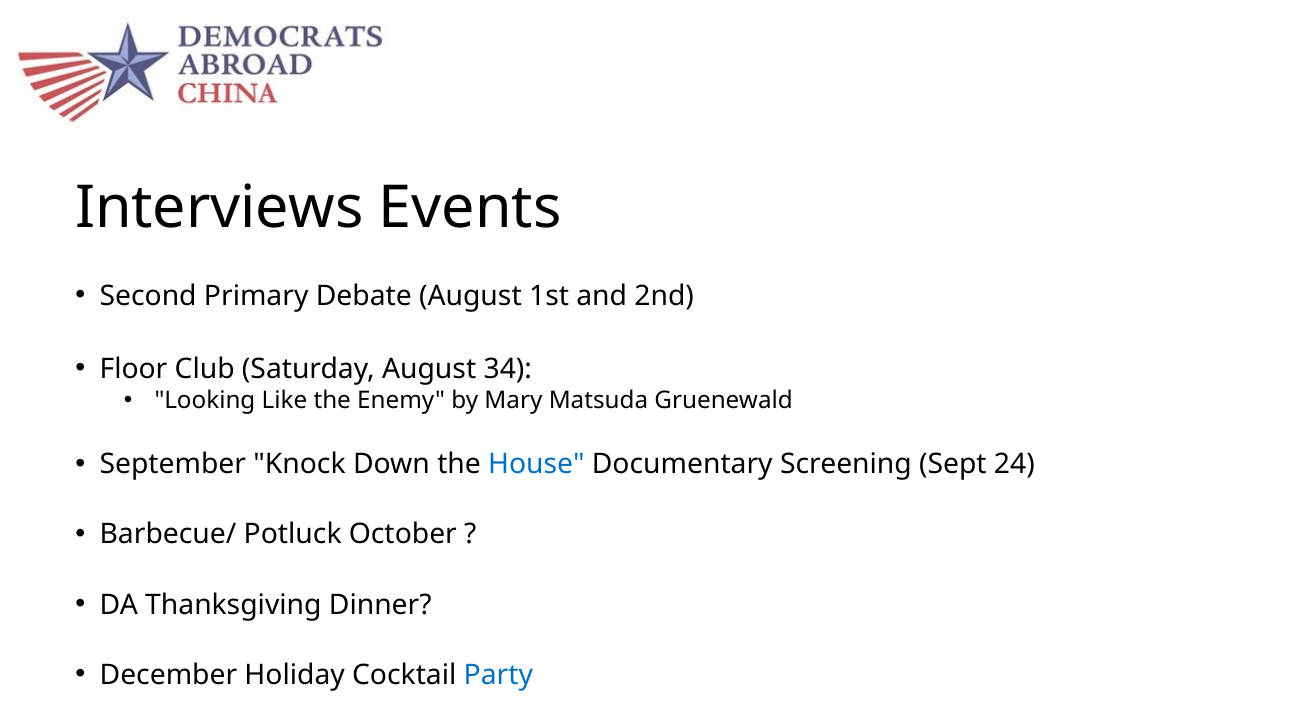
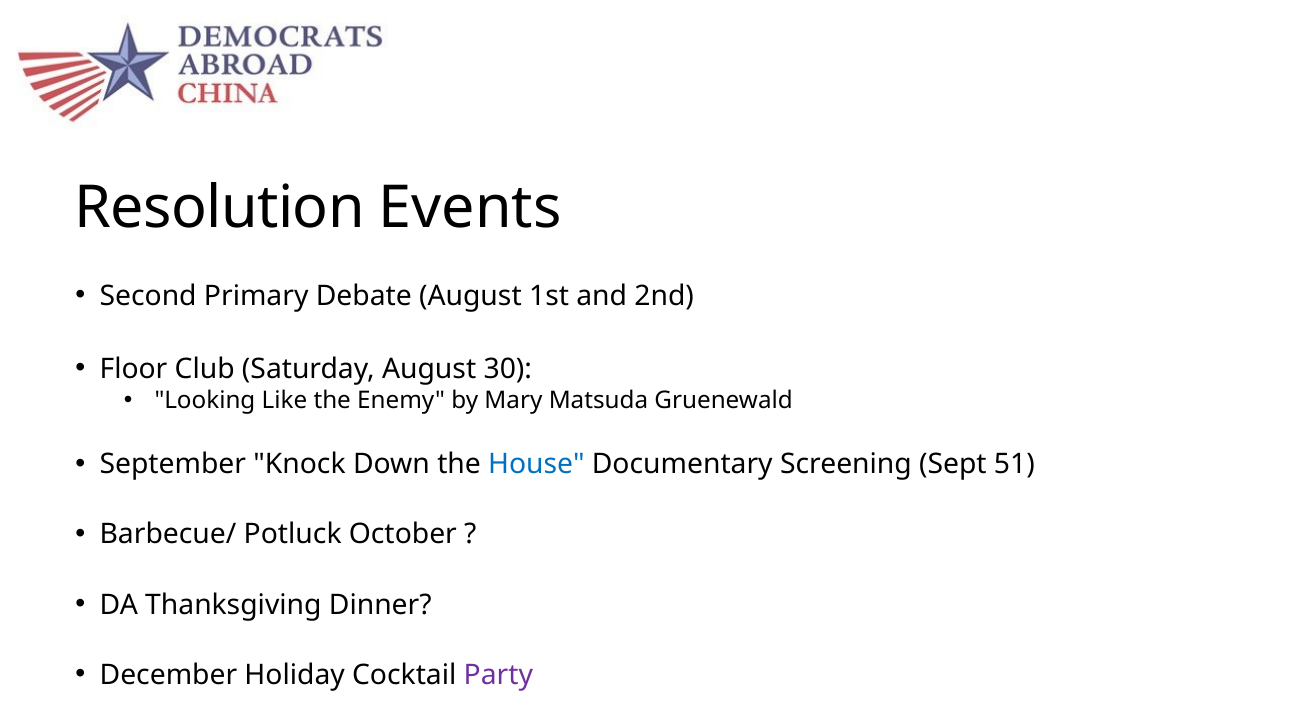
Interviews: Interviews -> Resolution (220, 208)
34: 34 -> 30 (508, 369)
24: 24 -> 51 (1014, 465)
Party colour: blue -> purple (498, 675)
